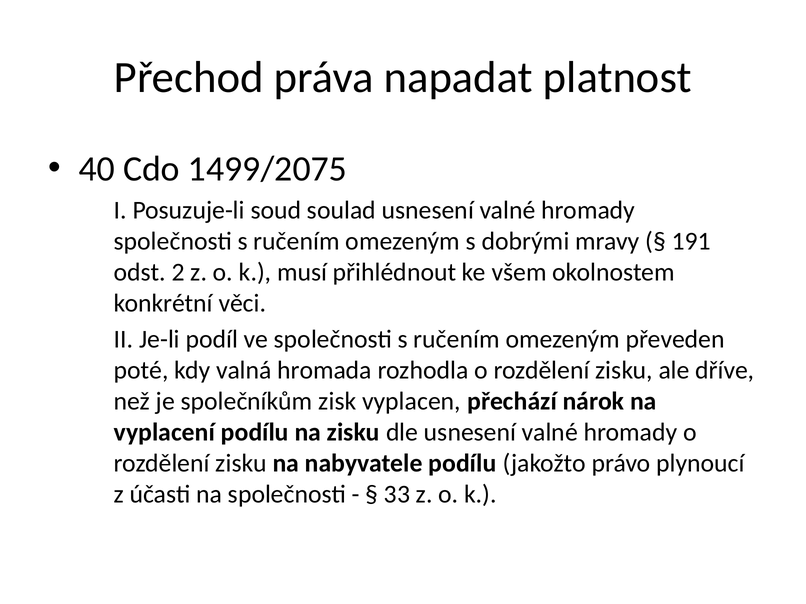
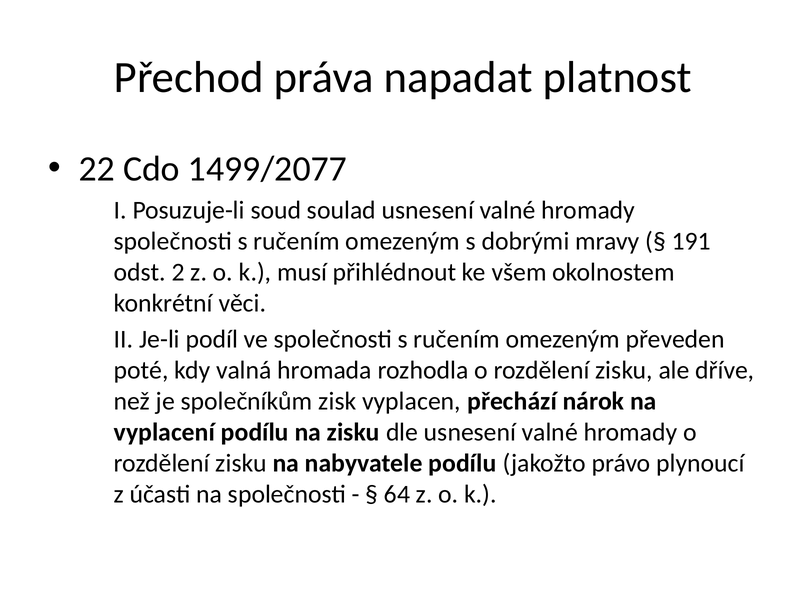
40: 40 -> 22 (97, 169)
1499/2075: 1499/2075 -> 1499/2077 (267, 169)
33: 33 -> 64 (397, 494)
